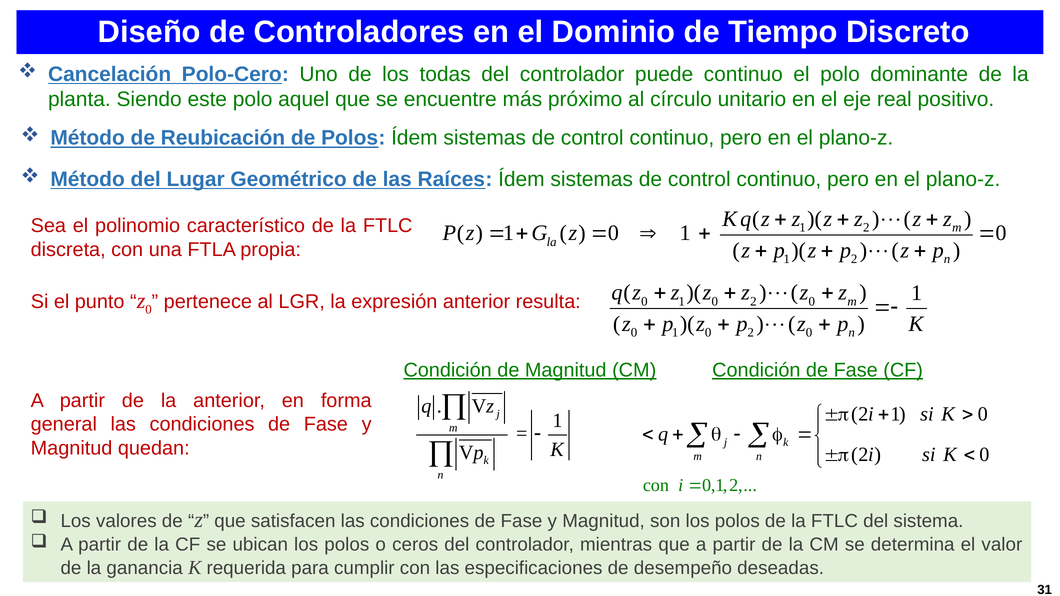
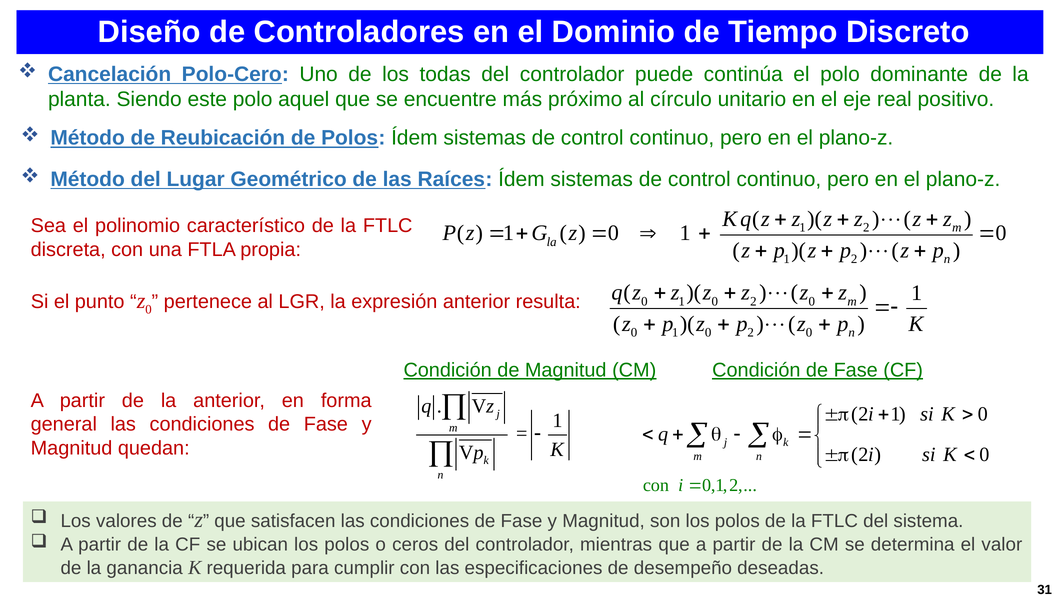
puede continuo: continuo -> continúa (743, 74)
